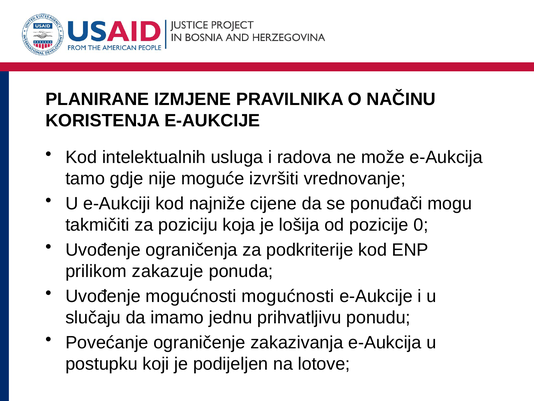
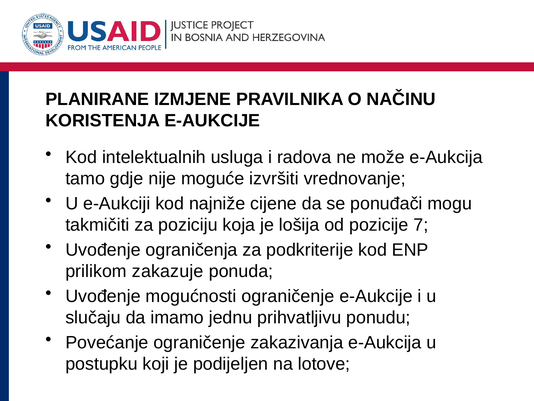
0: 0 -> 7 (421, 225)
mogućnosti mogućnosti: mogućnosti -> ograničenje (288, 296)
